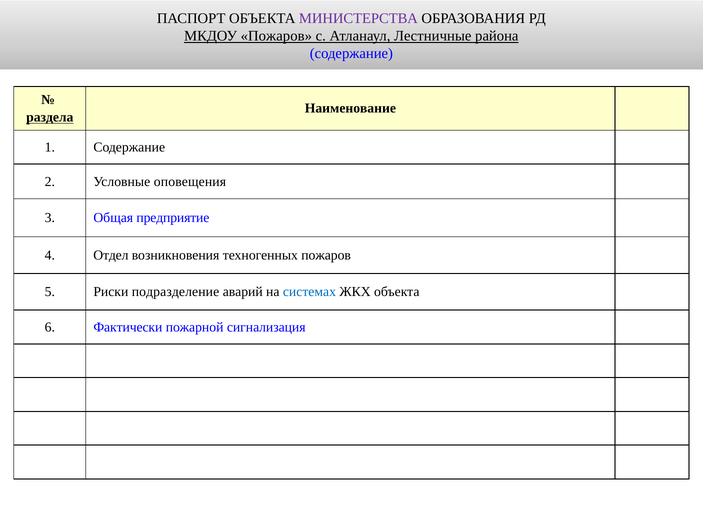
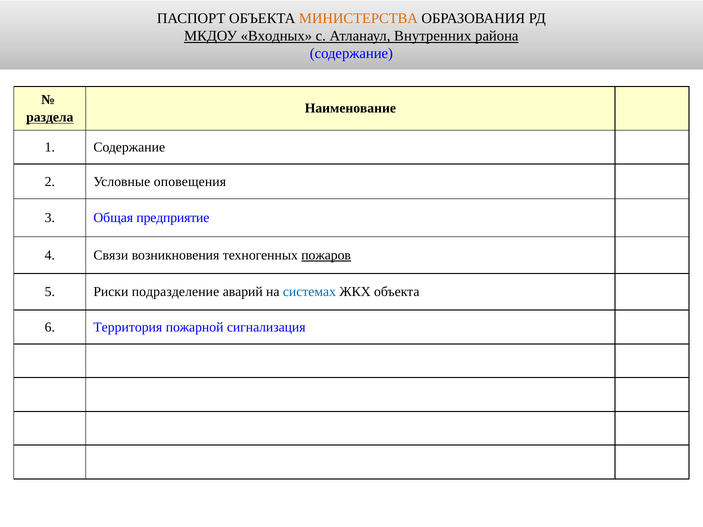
МИНИСТЕРСТВА colour: purple -> orange (358, 19)
МКДОУ Пожаров: Пожаров -> Входных (276, 36)
Лестничные: Лестничные -> Внутренних (433, 36)
Отдел: Отдел -> Связи (111, 255)
пожаров underline: none -> present (326, 255)
Фактически: Фактически -> Территория (128, 327)
